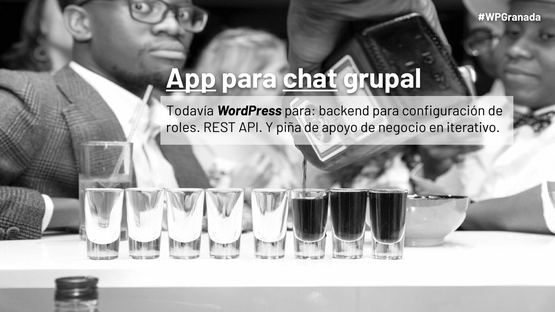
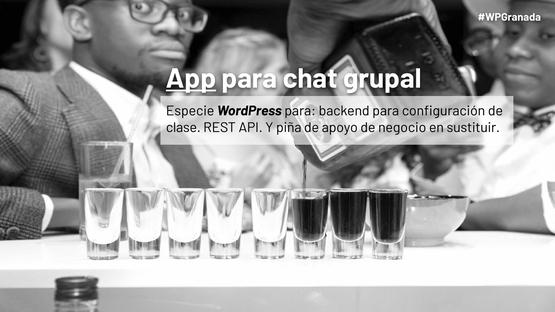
chat underline: present -> none (310, 79)
Todavía: Todavía -> Especie (190, 111)
roles: roles -> clase (183, 128)
iterativo: iterativo -> sustituir (473, 128)
